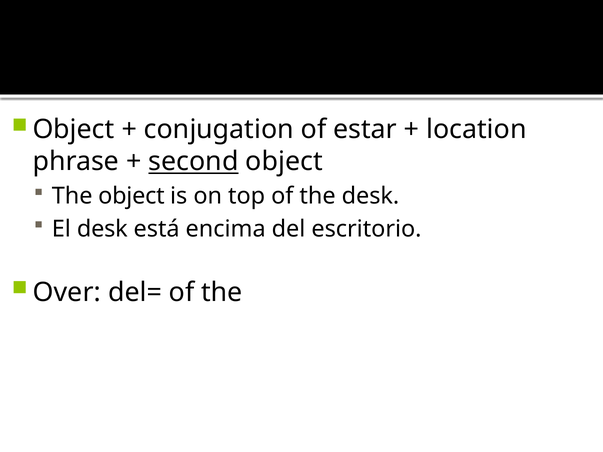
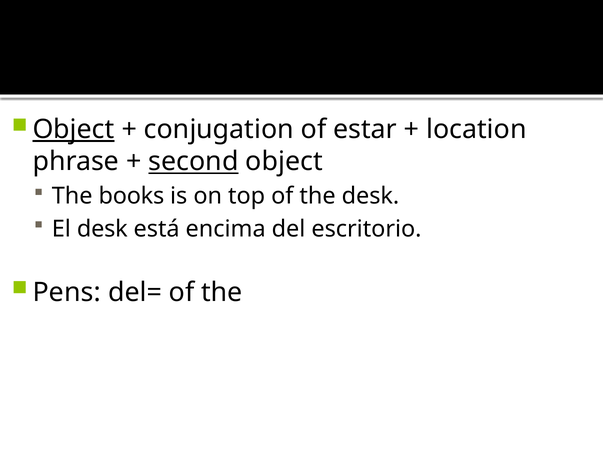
Object underline: none -> present (74, 130)
The object: object -> books (131, 196)
Over: Over -> Pens (67, 292)
